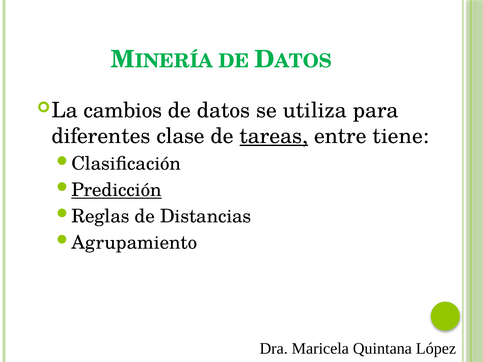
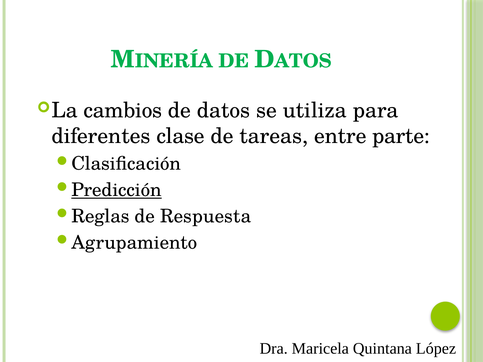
tareas underline: present -> none (274, 136)
tiene: tiene -> parte (401, 136)
Distancias: Distancias -> Respuesta (206, 216)
